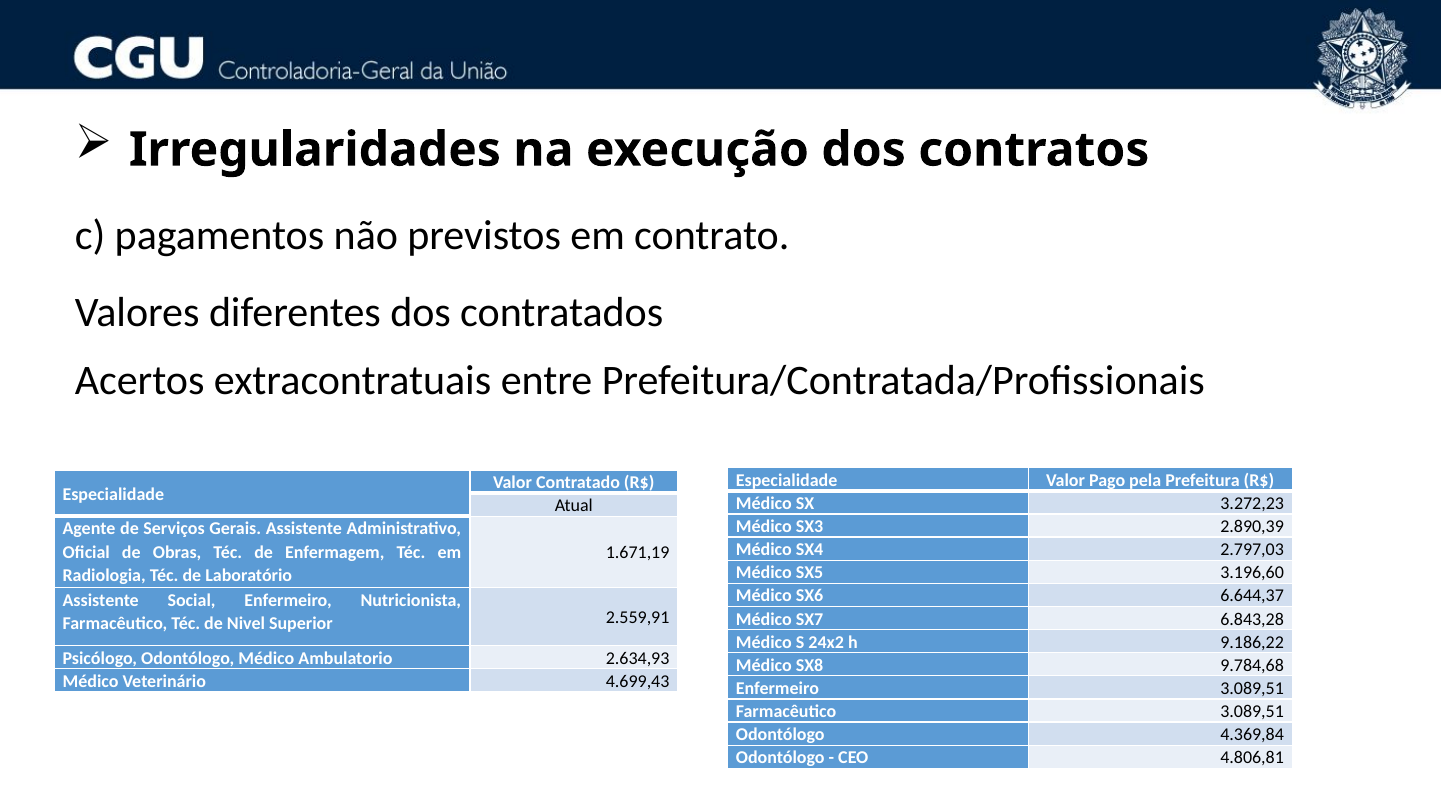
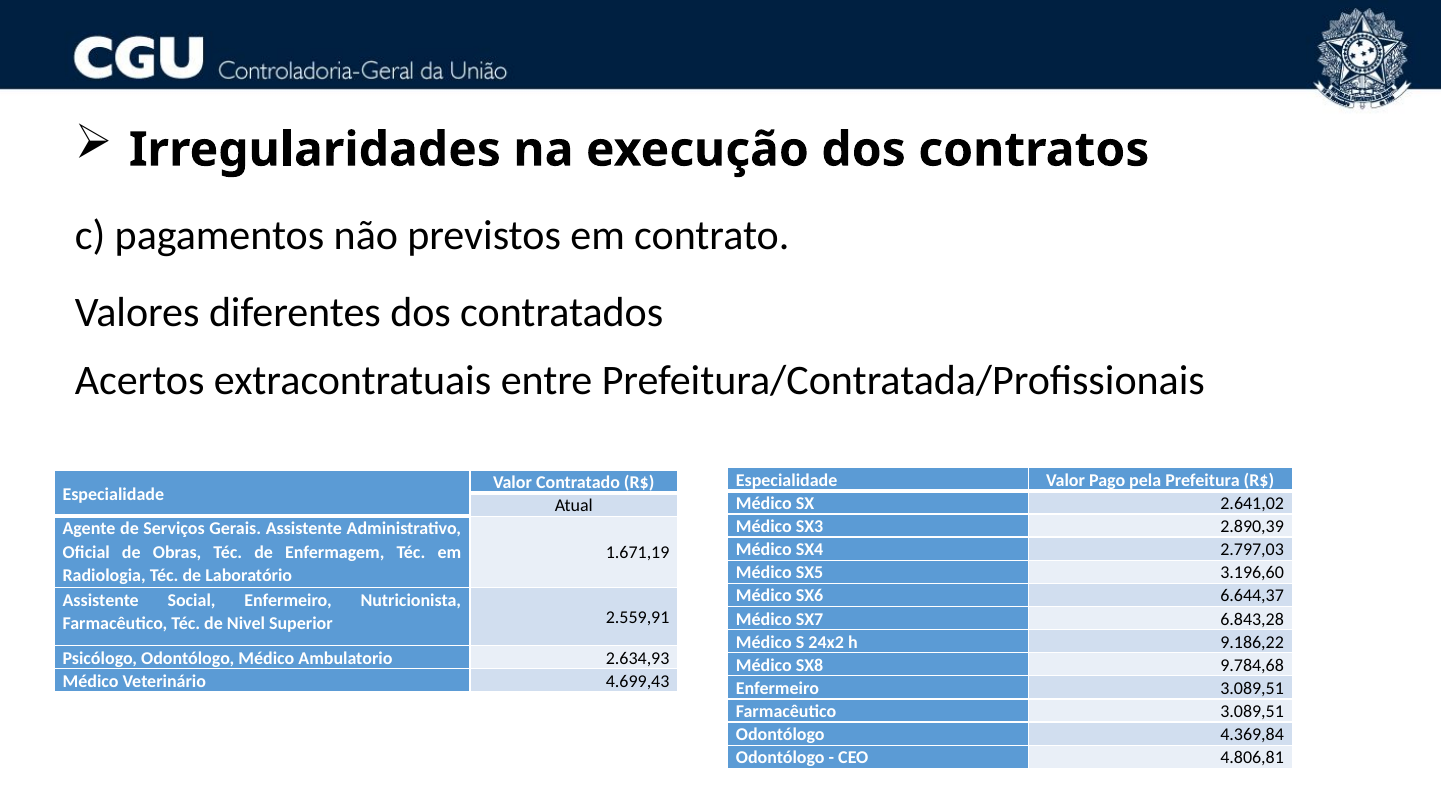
3.272,23: 3.272,23 -> 2.641,02 (1252, 504)
